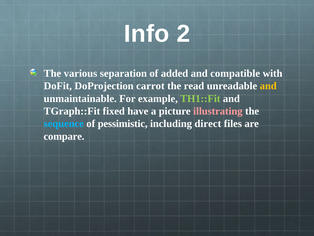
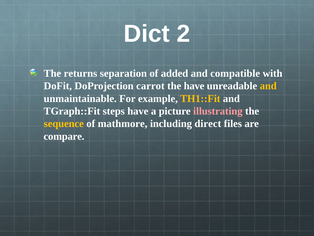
Info: Info -> Dict (147, 34)
various: various -> returns (81, 73)
the read: read -> have (194, 86)
TH1::Fit colour: light green -> yellow (200, 98)
fixed: fixed -> steps (114, 111)
sequence colour: light blue -> yellow (64, 123)
pessimistic: pessimistic -> mathmore (123, 123)
